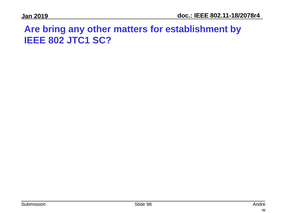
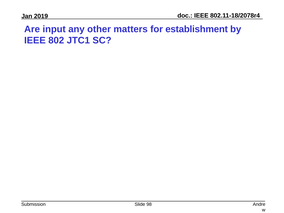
bring: bring -> input (54, 29)
